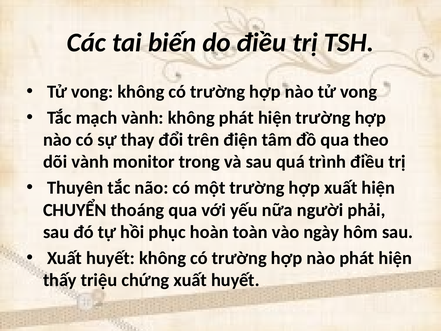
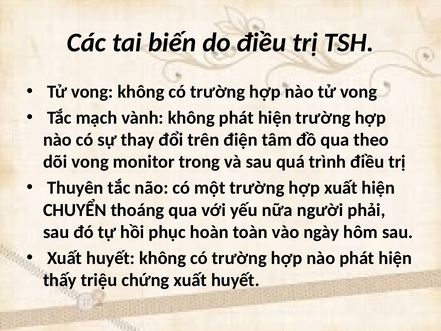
dõi vành: vành -> vong (90, 162)
